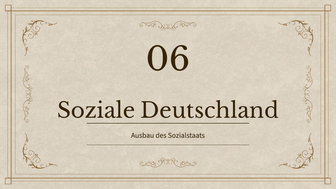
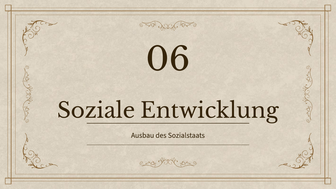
Deutschland: Deutschland -> Entwicklung (210, 111)
